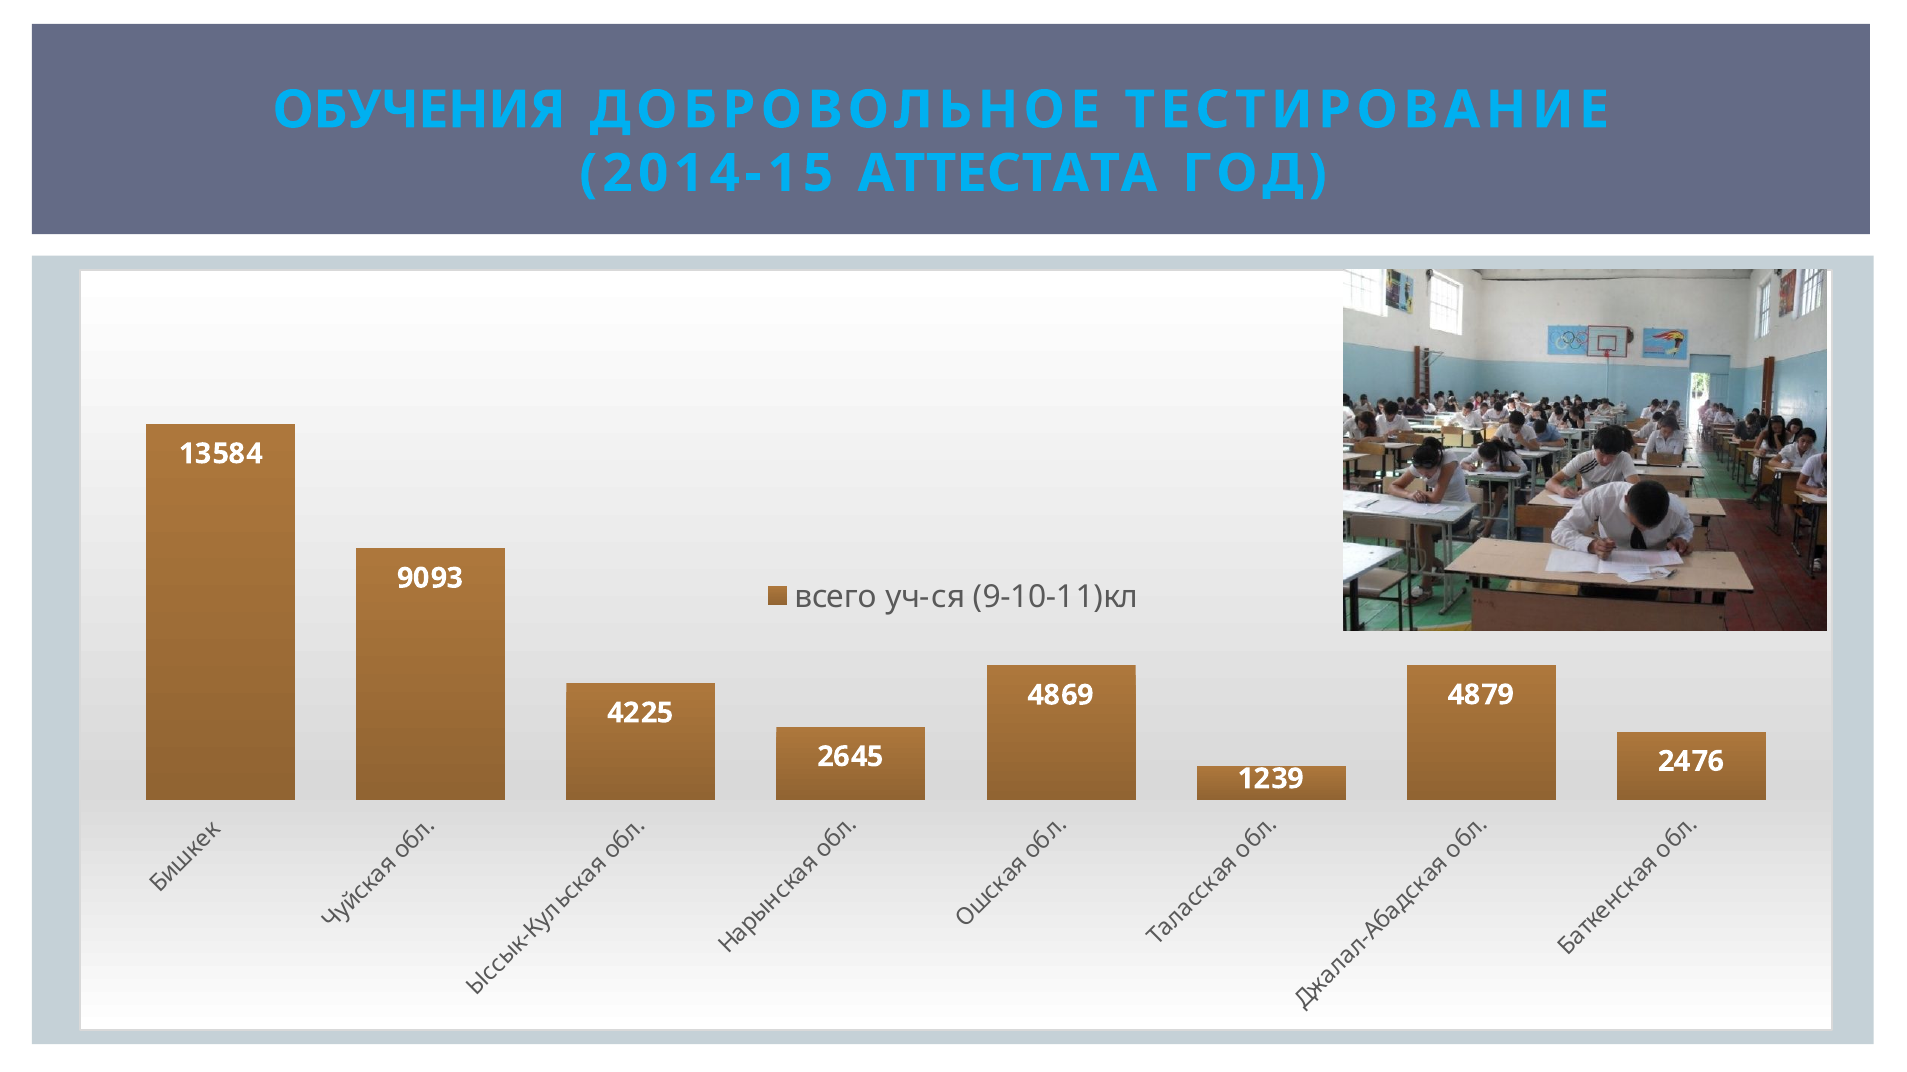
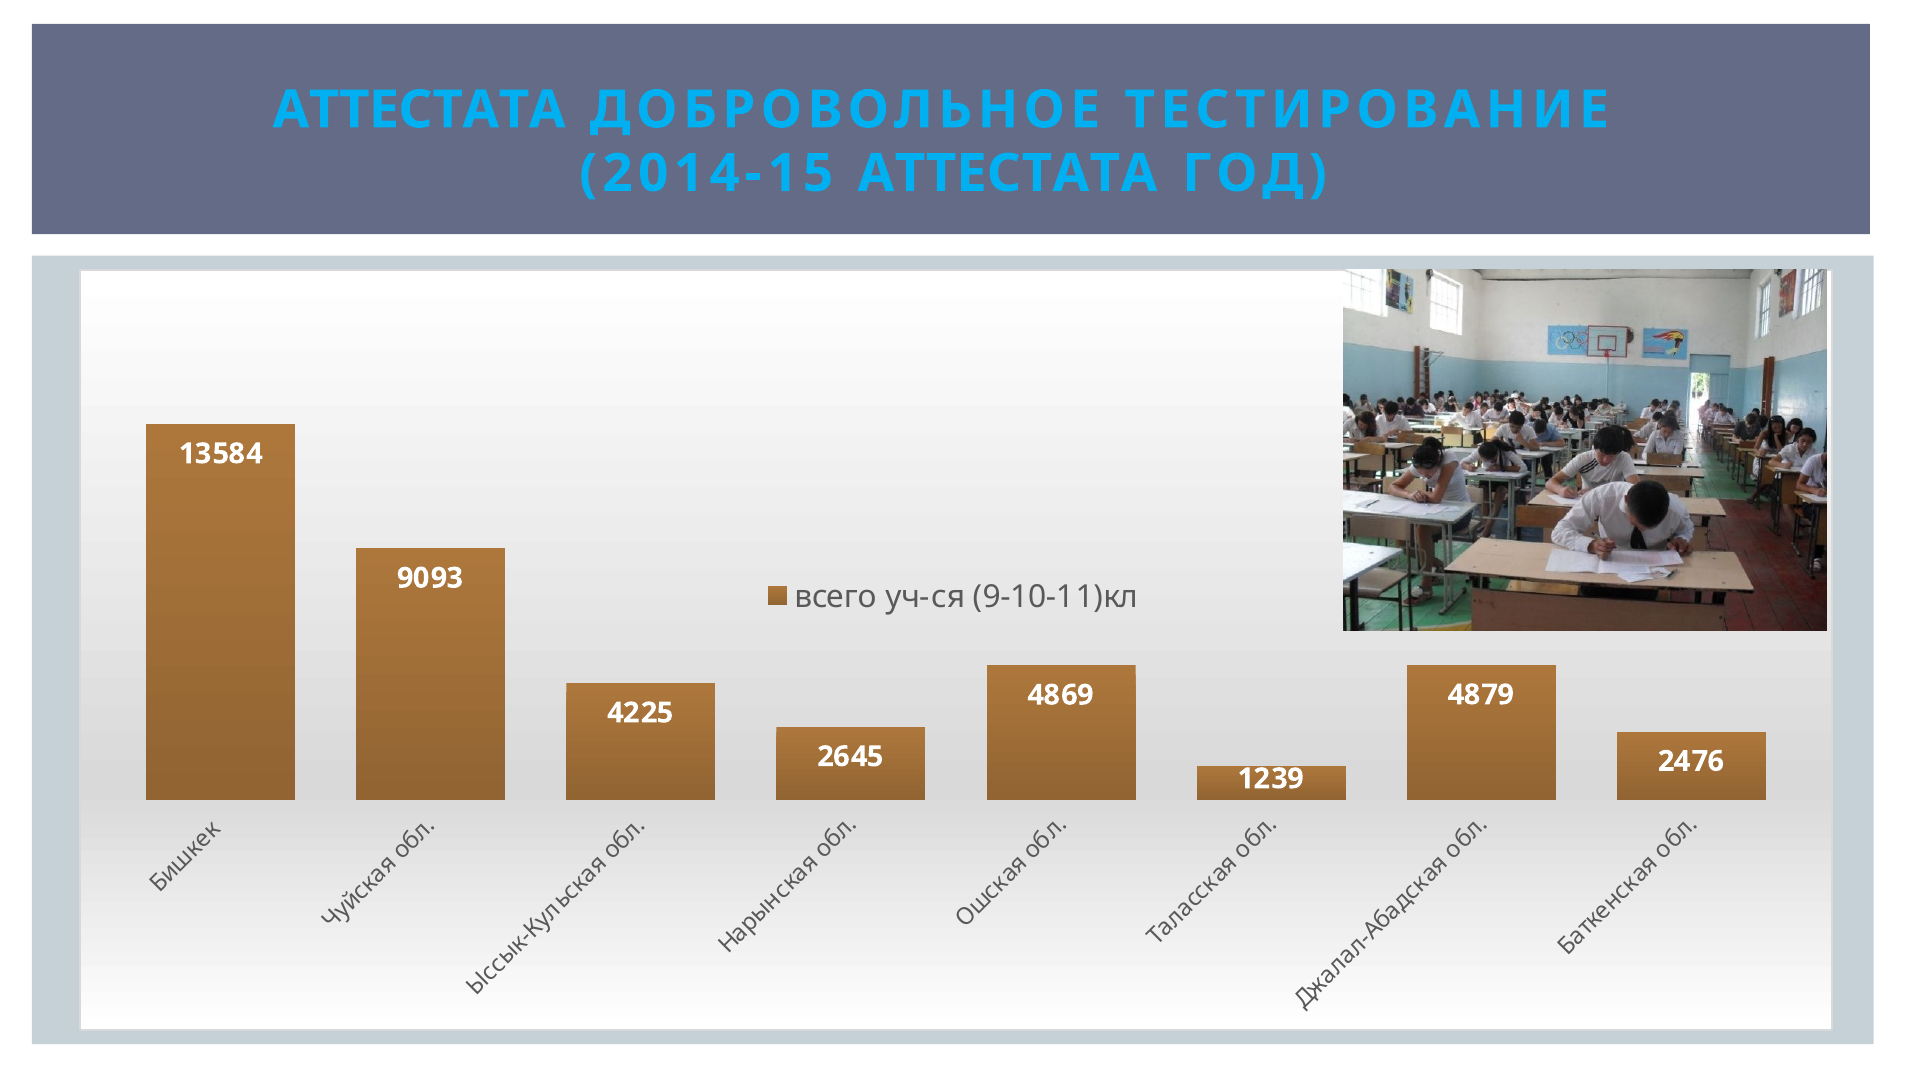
ОБУЧЕНИЯ: ОБУЧЕНИЯ -> АТТЕСТАТА (419, 110)
